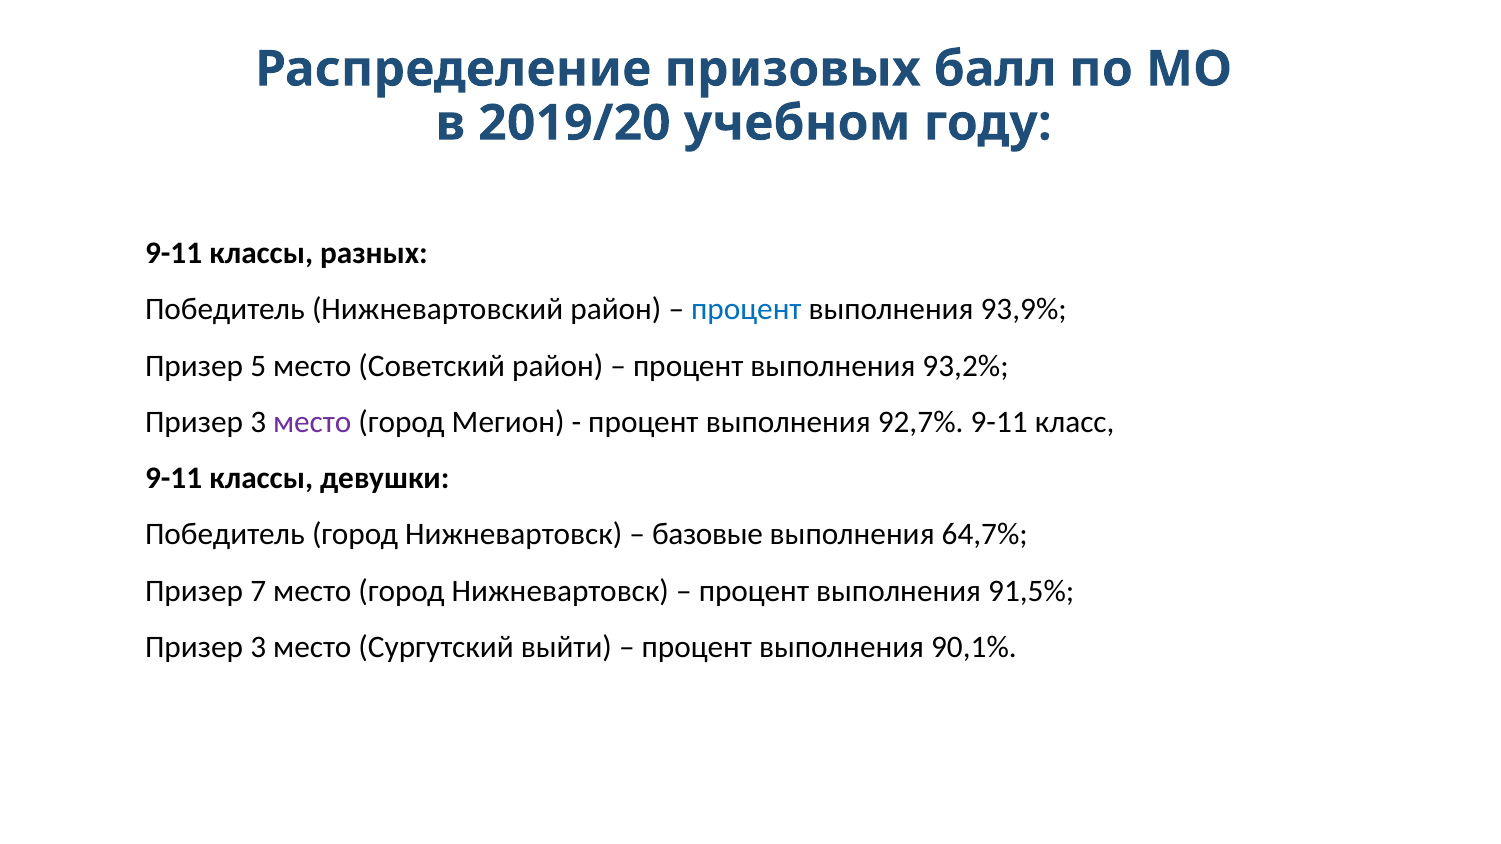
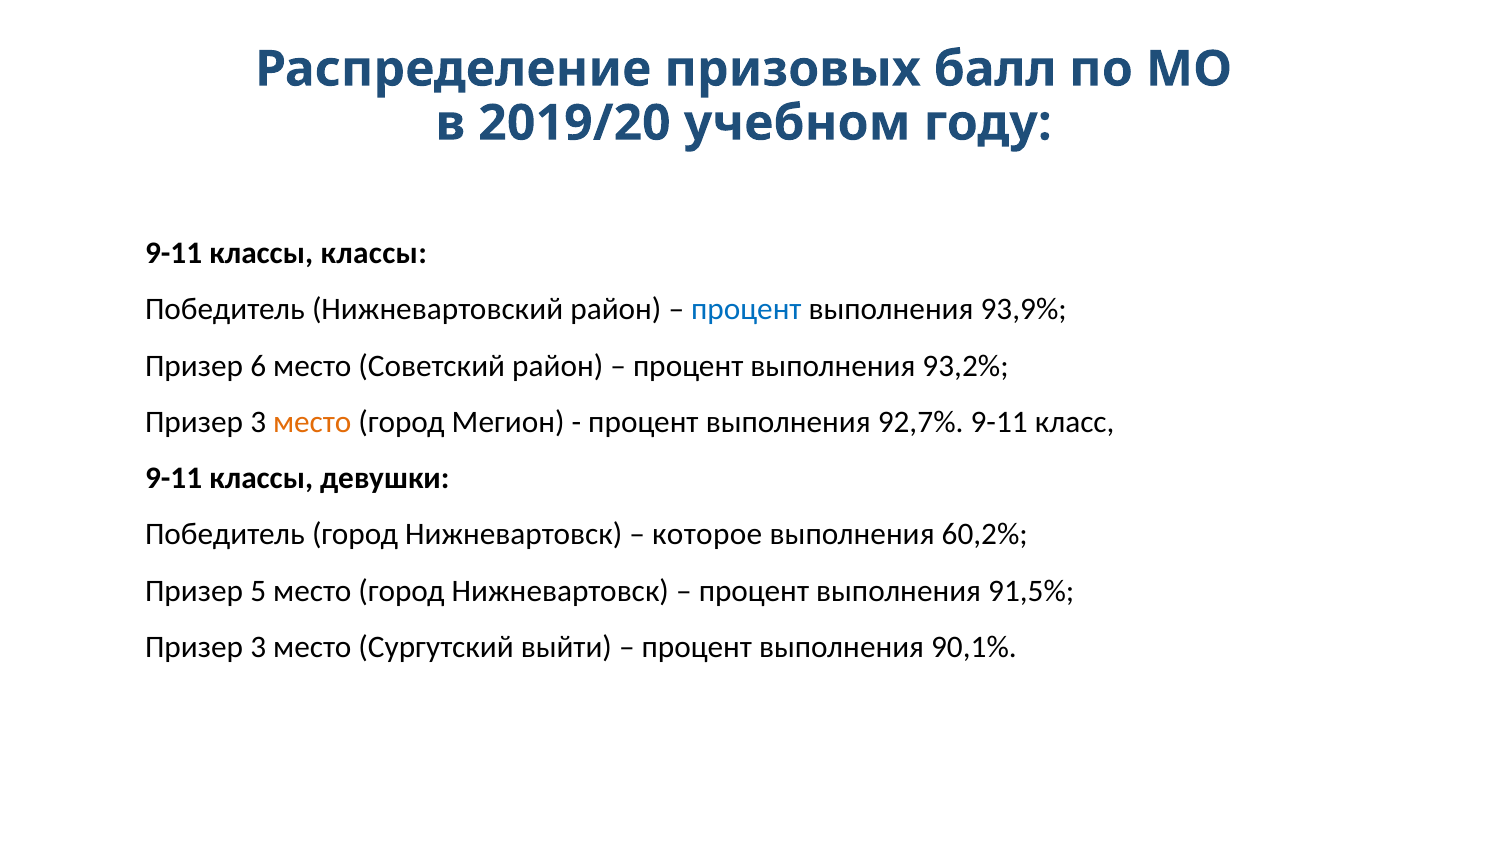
классы разных: разных -> классы (374, 253)
5: 5 -> 6 (258, 366)
место colour: purple -> orange (312, 422)
базовые: базовые -> которое (707, 535)
64,7%: 64,7% -> 60,2% (985, 535)
7: 7 -> 5 (258, 591)
